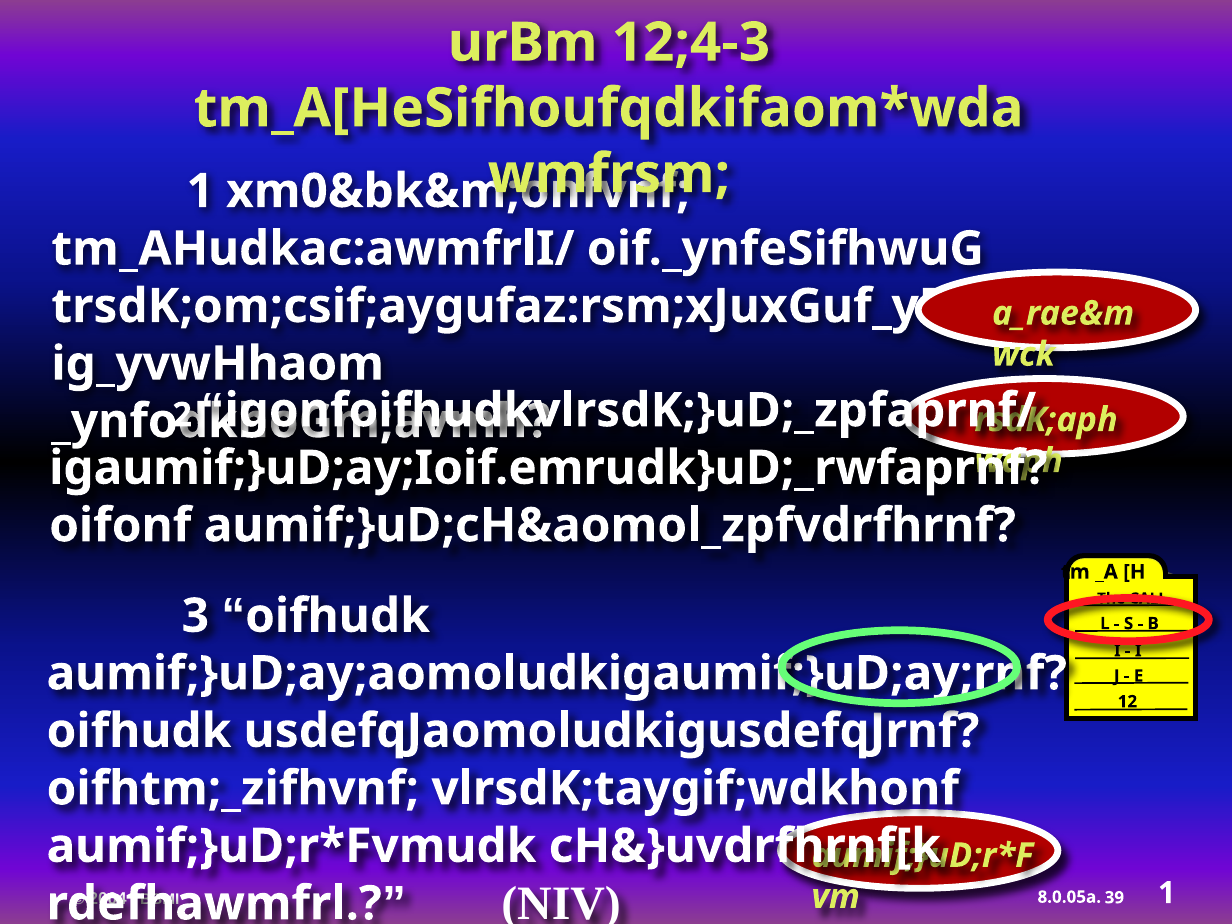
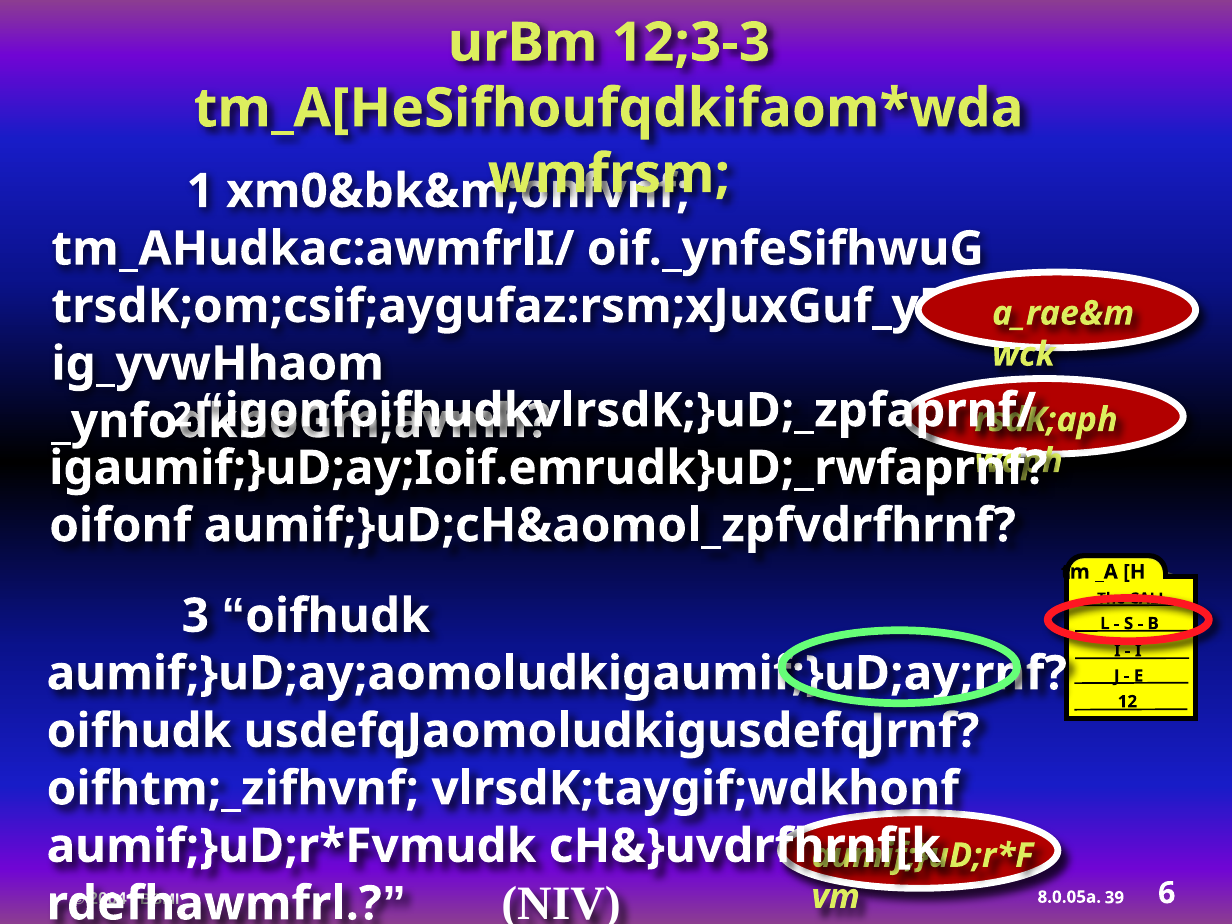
12;4-3: 12;4-3 -> 12;3-3 (691, 43)
39 1: 1 -> 6 (1167, 893)
